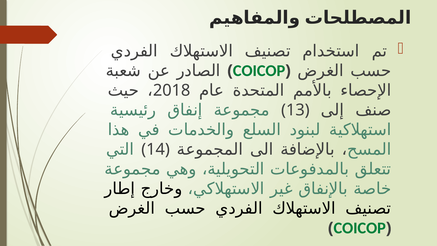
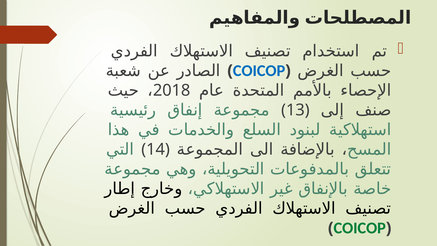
COICOP colour: green -> blue (259, 71)
